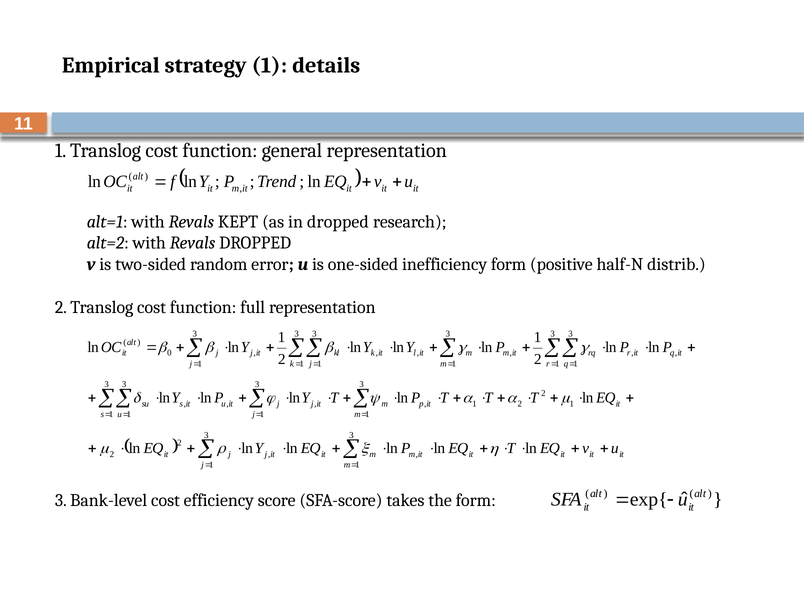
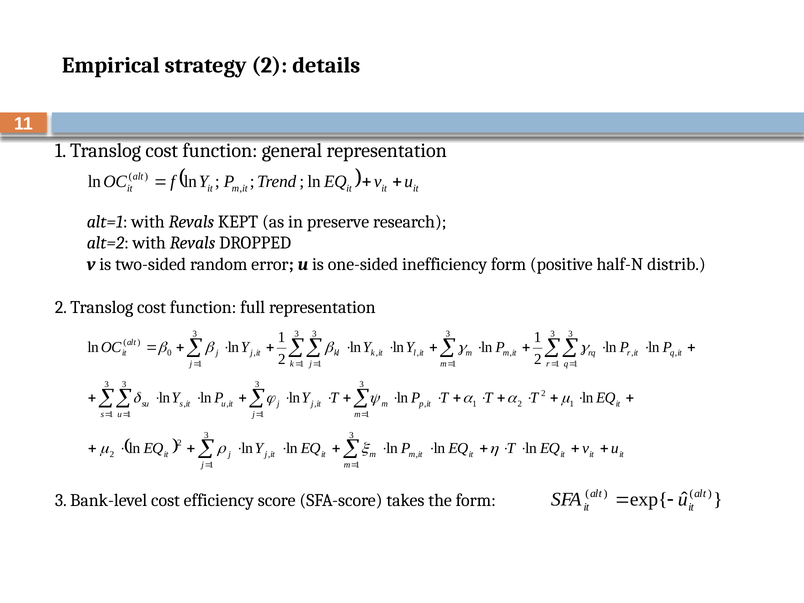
strategy 1: 1 -> 2 (269, 65)
in dropped: dropped -> preserve (338, 222)
